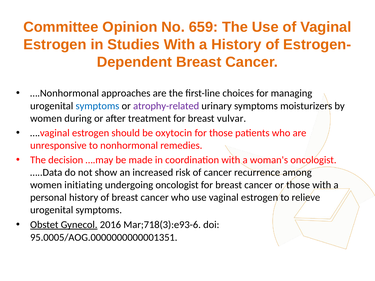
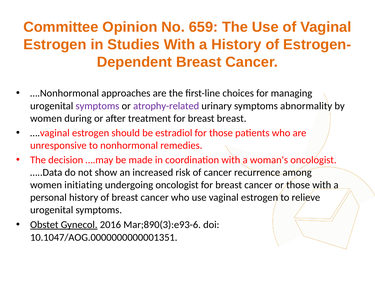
symptoms colour: blue -> purple (97, 106)
moisturizers: moisturizers -> abnormality (306, 106)
breast vulvar: vulvar -> breast (232, 118)
oxytocin: oxytocin -> estradiol (174, 133)
Mar;718(3):e93-6: Mar;718(3):e93-6 -> Mar;890(3):e93-6 (162, 225)
95.0005/AOG.0000000000001351: 95.0005/AOG.0000000000001351 -> 10.1047/AOG.0000000000001351 (104, 238)
